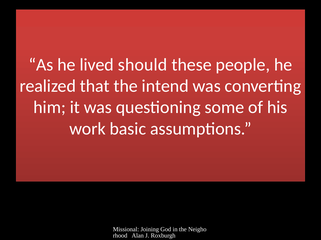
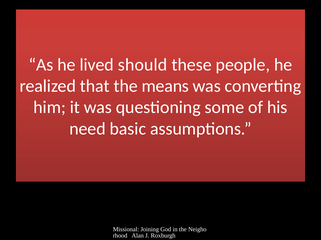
intend: intend -> means (165, 86)
work: work -> need (87, 129)
